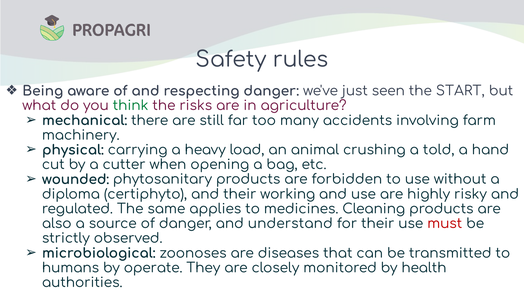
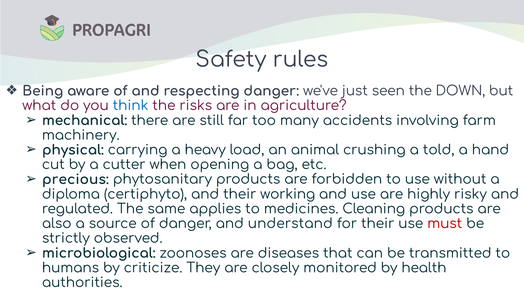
START: START -> DOWN (460, 91)
think colour: green -> blue (131, 106)
wounded: wounded -> precious (75, 179)
operate: operate -> criticize (153, 268)
